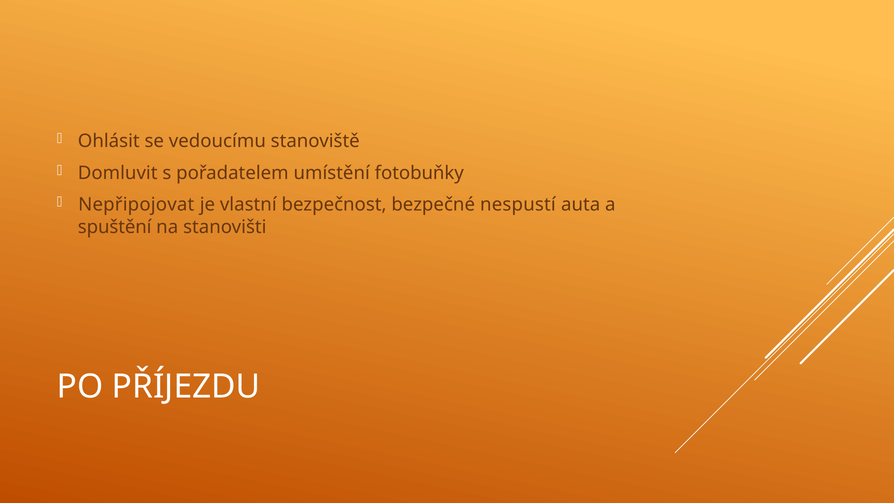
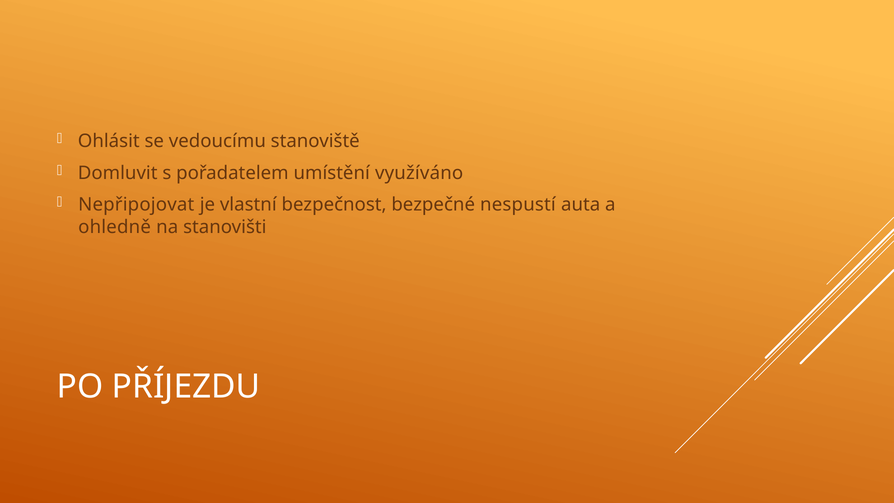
fotobuňky: fotobuňky -> využíváno (419, 173)
spuštění: spuštění -> ohledně (115, 227)
